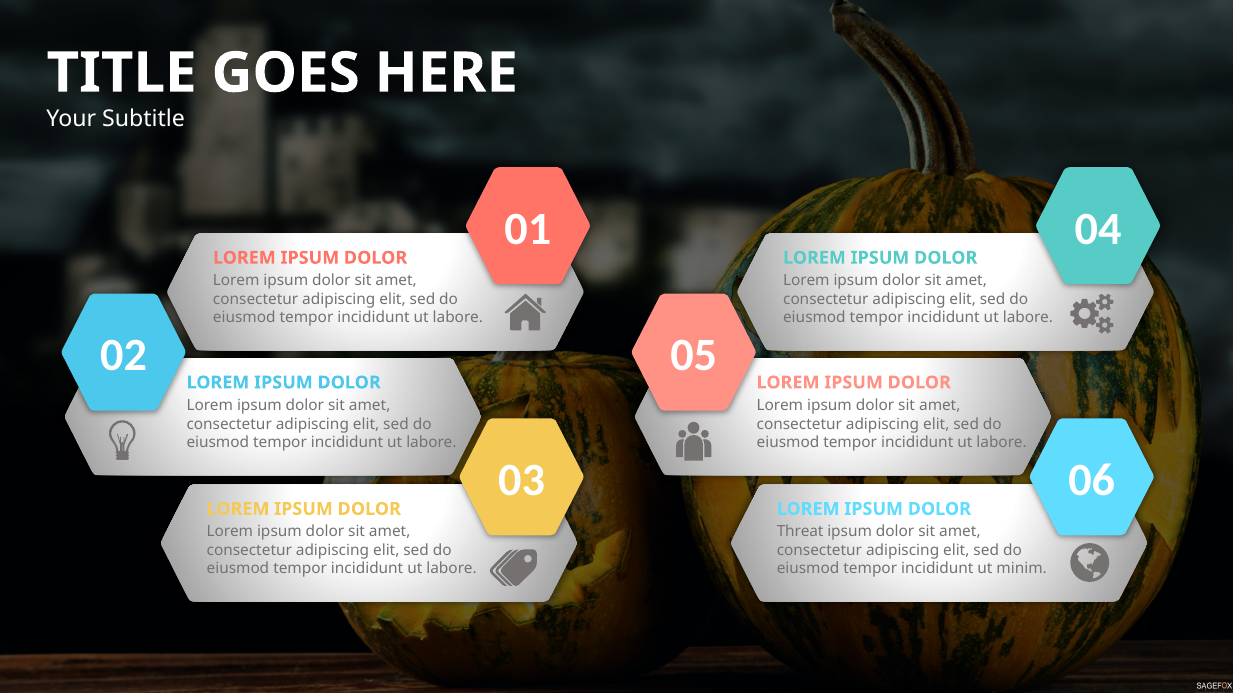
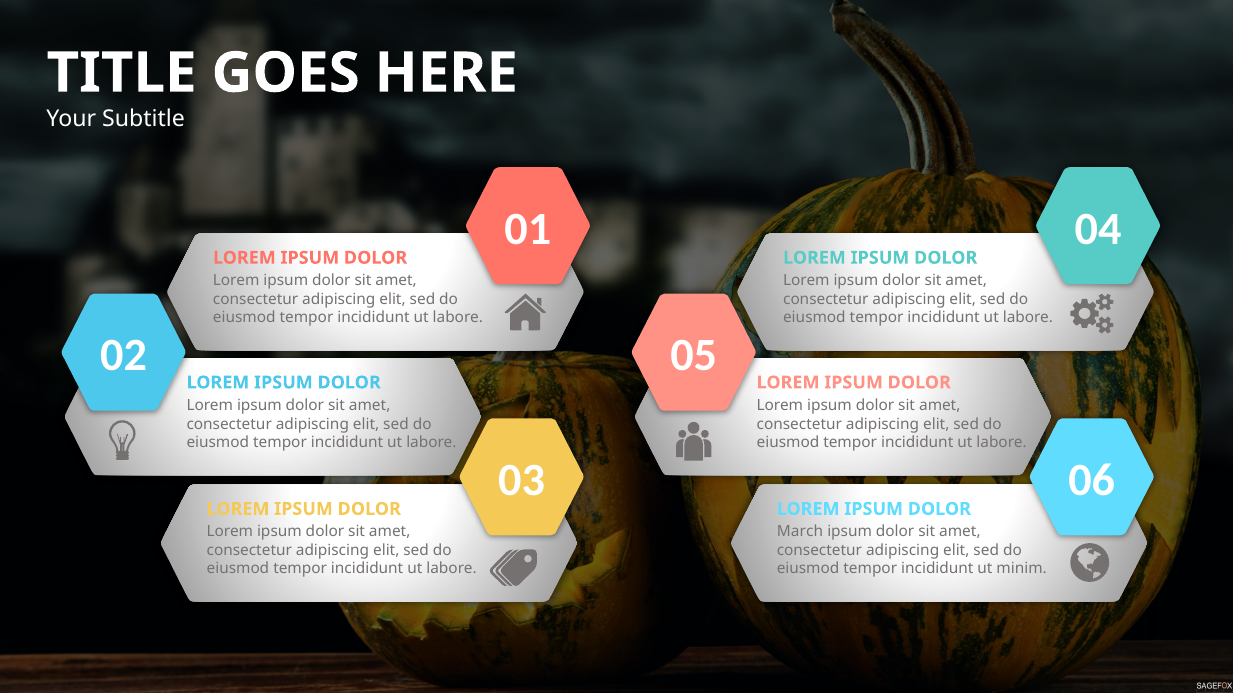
Threat: Threat -> March (800, 532)
